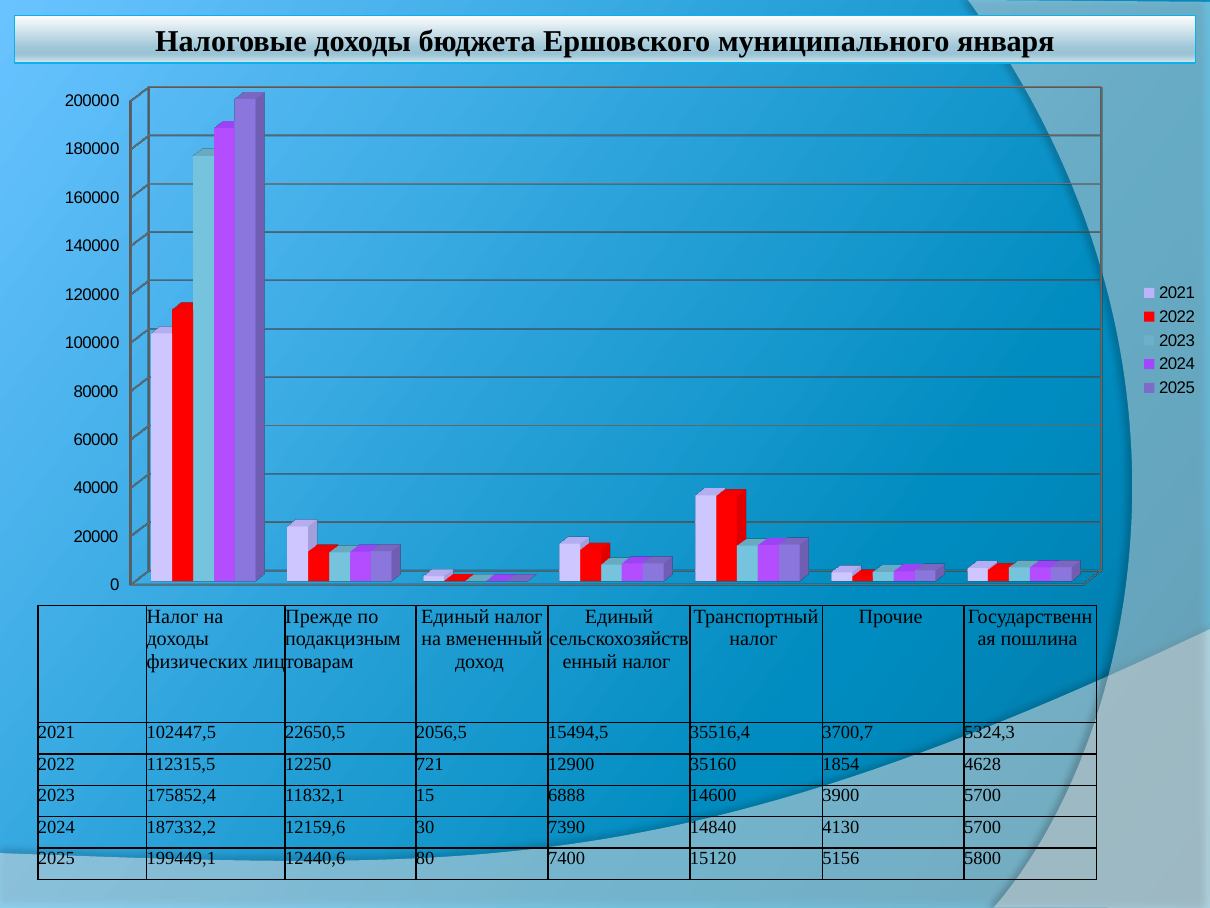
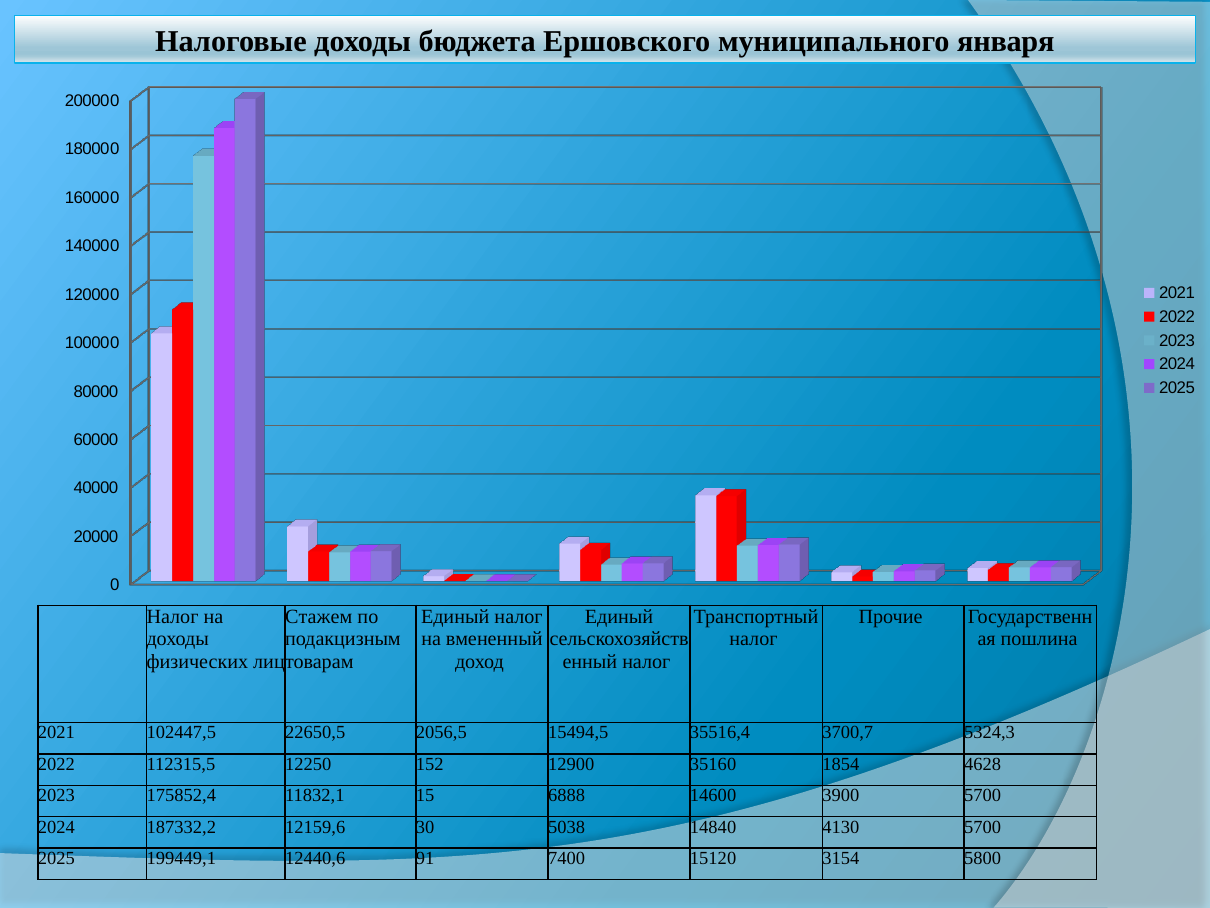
Прежде: Прежде -> Стажем (319, 616)
721: 721 -> 152 (430, 764)
7390: 7390 -> 5038 (567, 827)
80: 80 -> 91 (425, 858)
5156: 5156 -> 3154 (841, 858)
